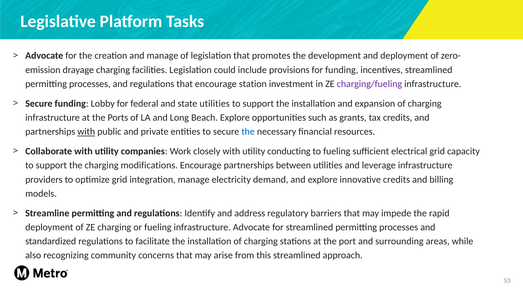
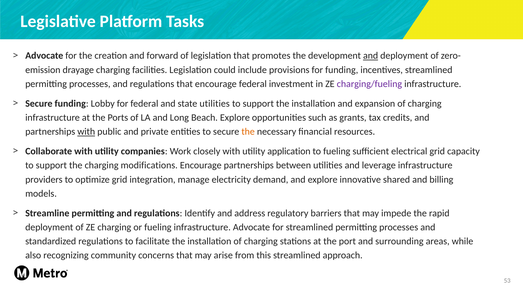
and manage: manage -> forward (162, 56)
and underline: none -> present (371, 56)
encourage station: station -> federal (253, 84)
the colour: blue -> orange (248, 132)
conducting: conducting -> application (289, 151)
innovative credits: credits -> shared (397, 180)
